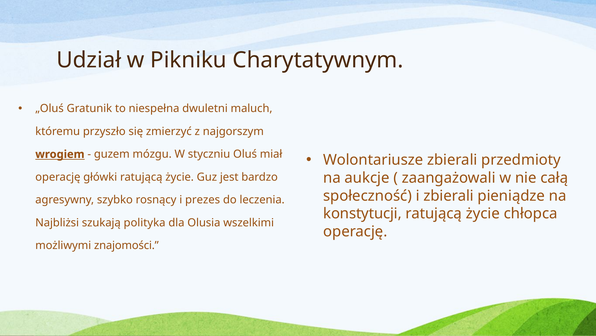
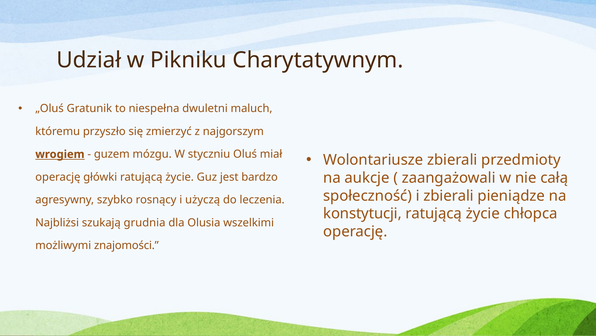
prezes: prezes -> użyczą (203, 200)
polityka: polityka -> grudnia (145, 222)
